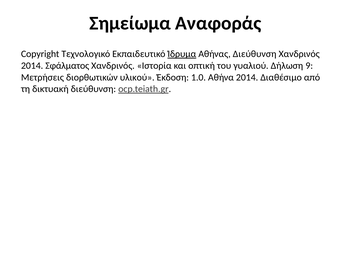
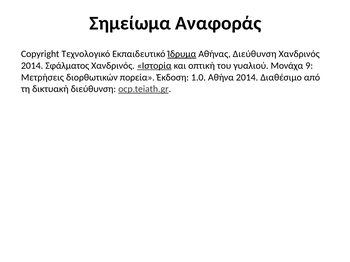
Ιστορία underline: none -> present (154, 66)
Δήλωση: Δήλωση -> Μονάχα (287, 66)
υλικού: υλικού -> πορεία (137, 77)
